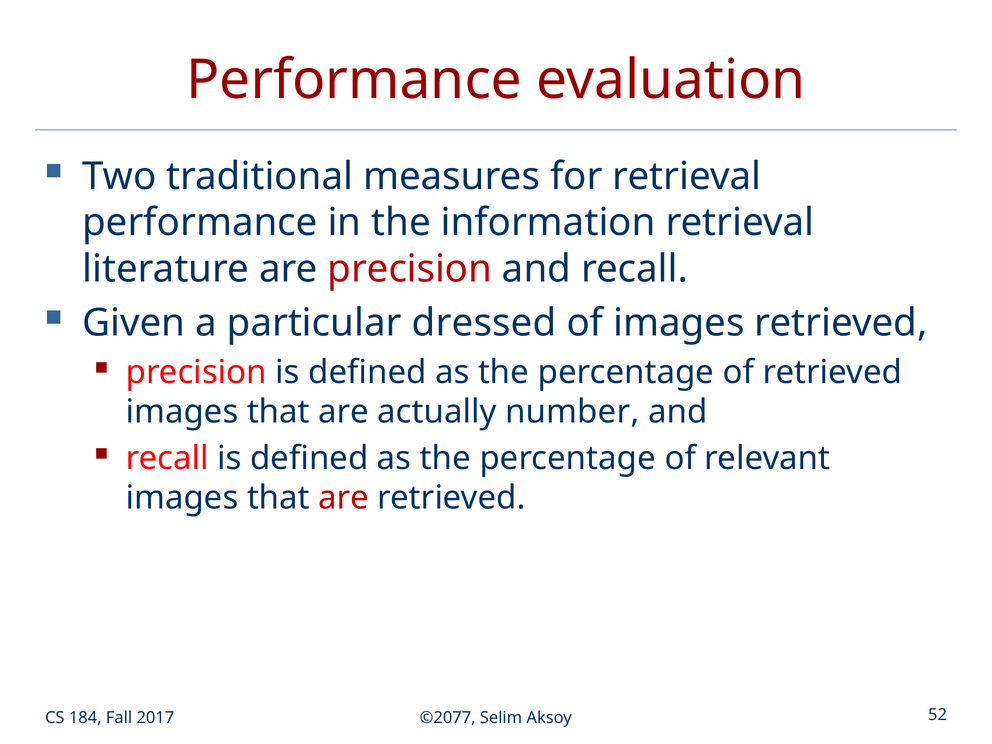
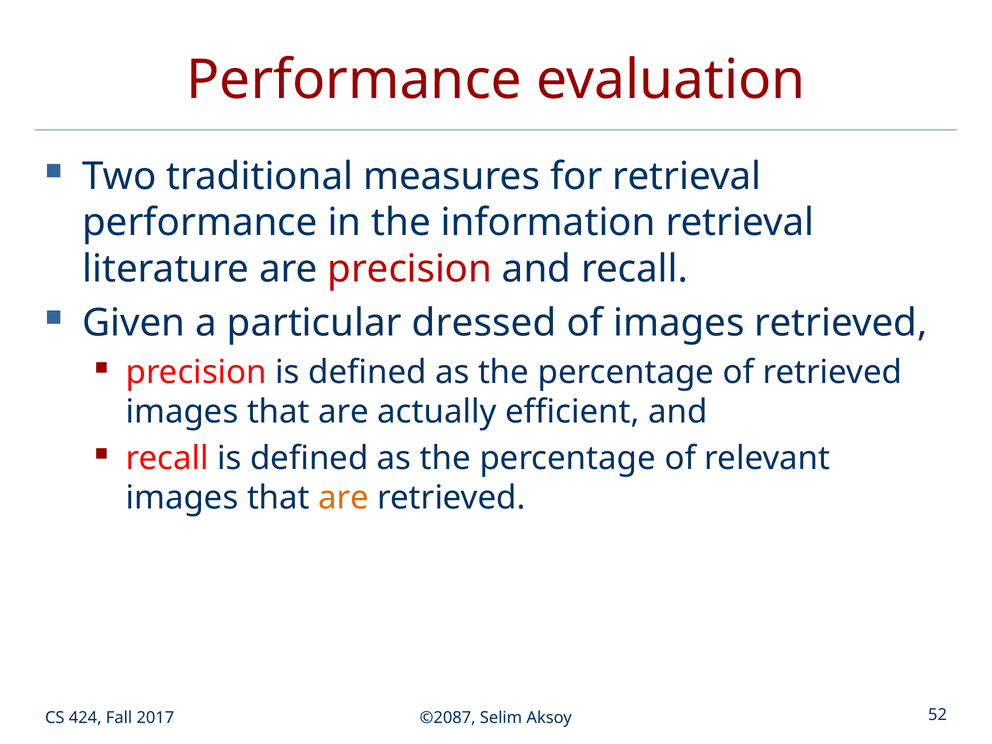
number: number -> efficient (572, 412)
are colour: red -> orange (344, 498)
184: 184 -> 424 (85, 718)
©2077: ©2077 -> ©2087 (448, 718)
